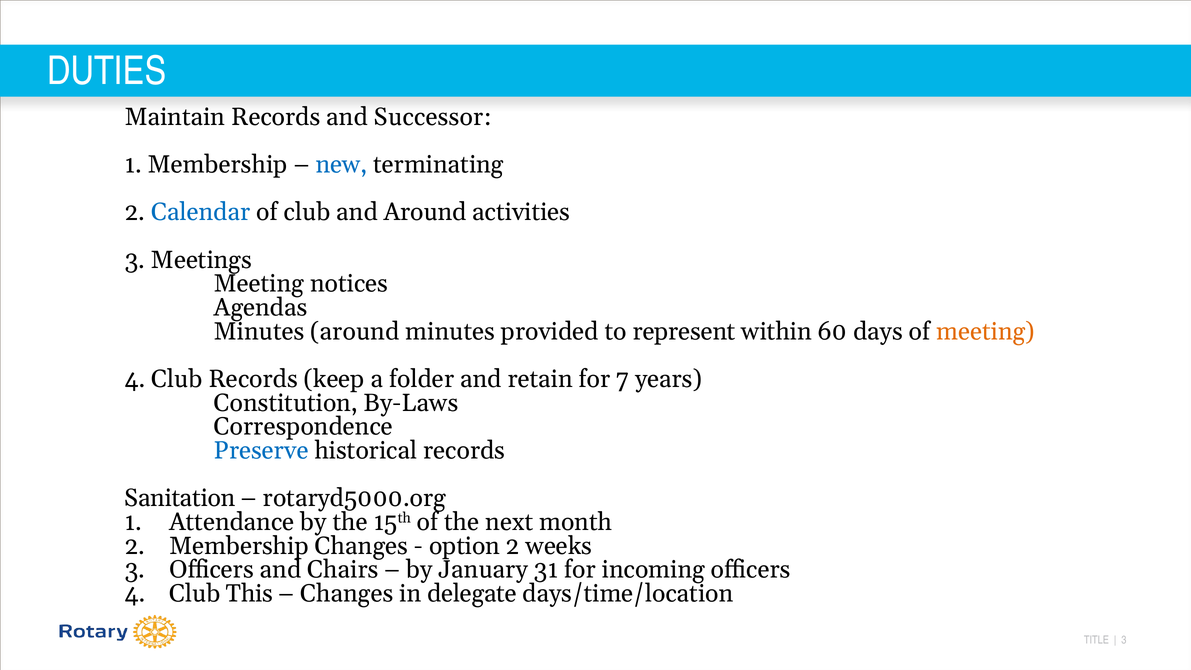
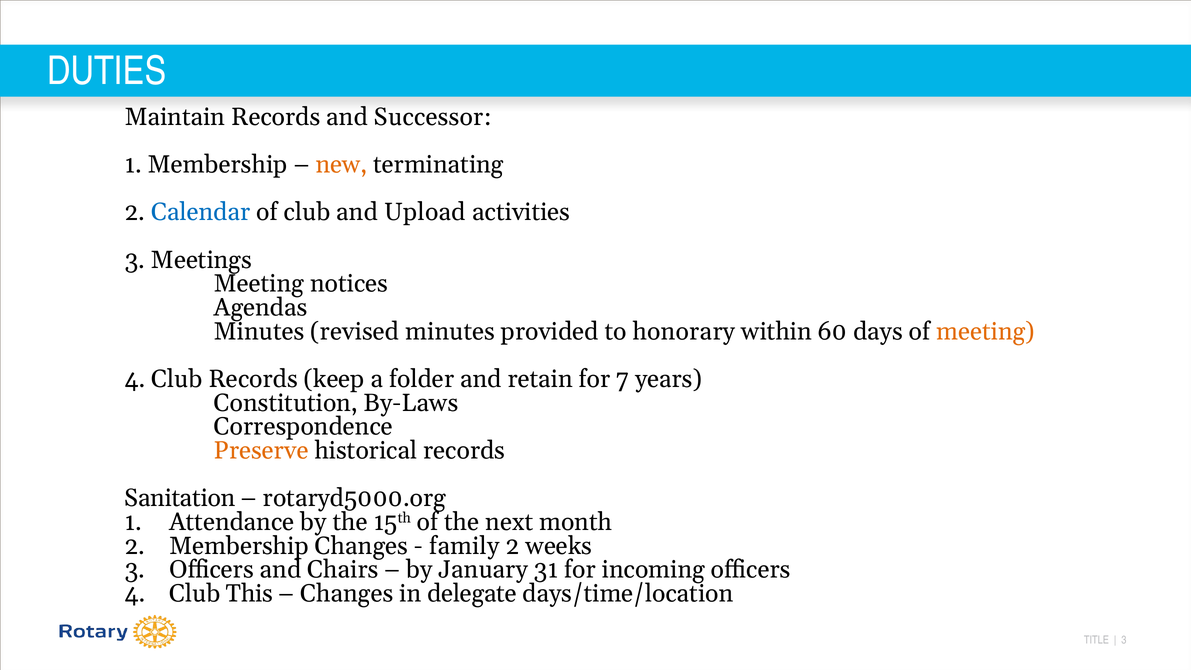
new colour: blue -> orange (341, 165)
and Around: Around -> Upload (425, 212)
Minutes around: around -> revised (355, 331)
represent: represent -> honorary (684, 331)
Preserve colour: blue -> orange (261, 451)
option: option -> family (464, 546)
